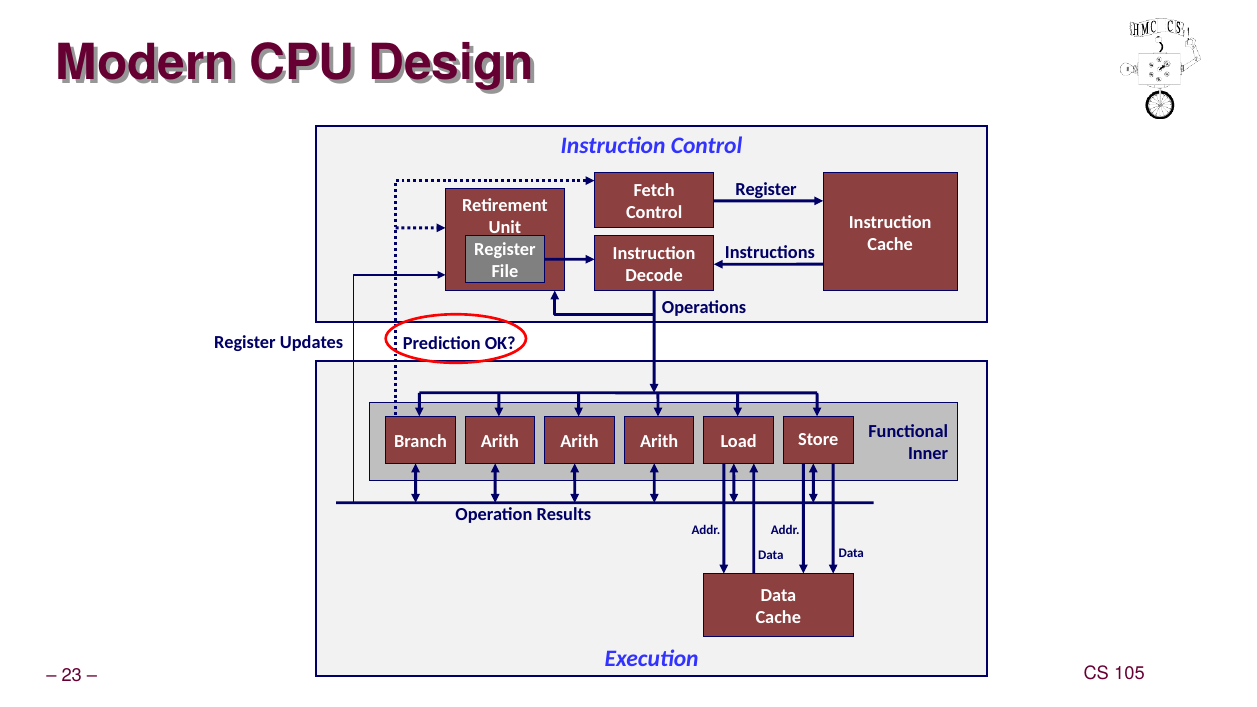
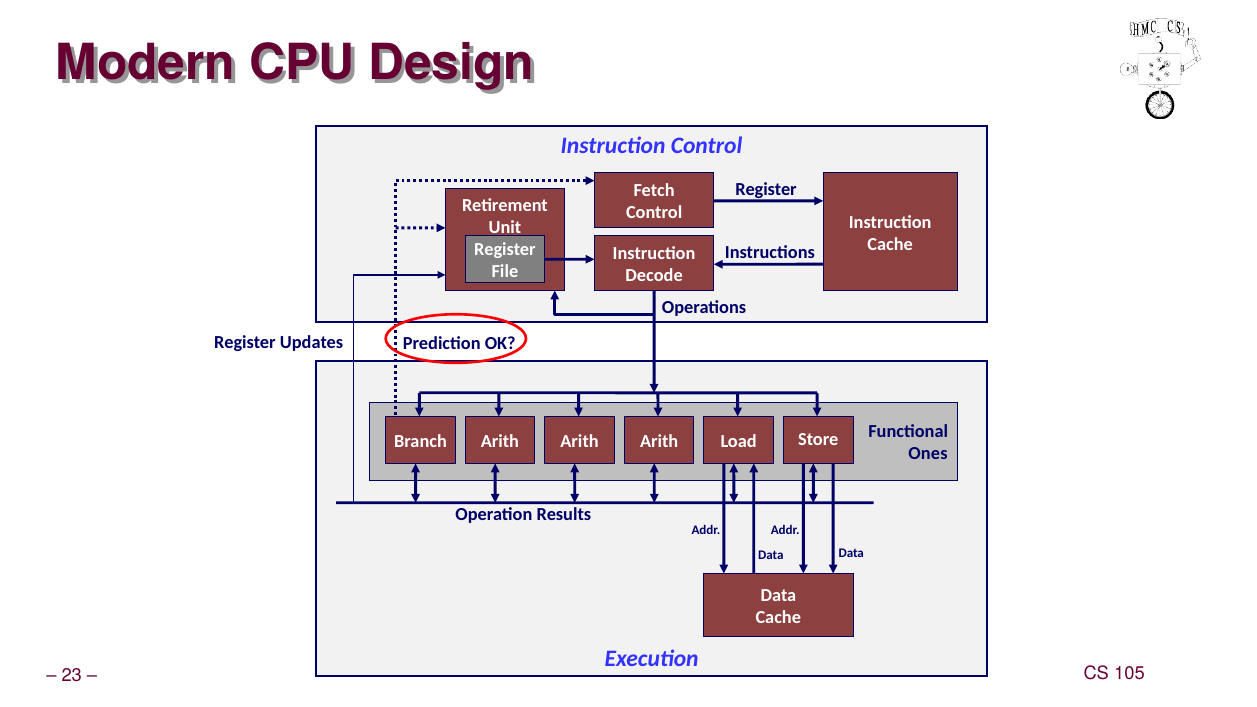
Inner: Inner -> Ones (928, 454)
